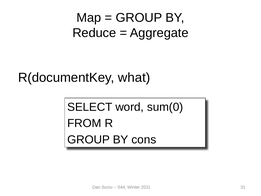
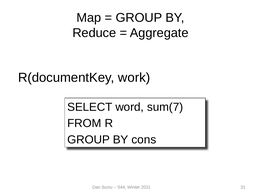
what: what -> work (134, 77)
sum(0: sum(0 -> sum(7 (165, 107)
